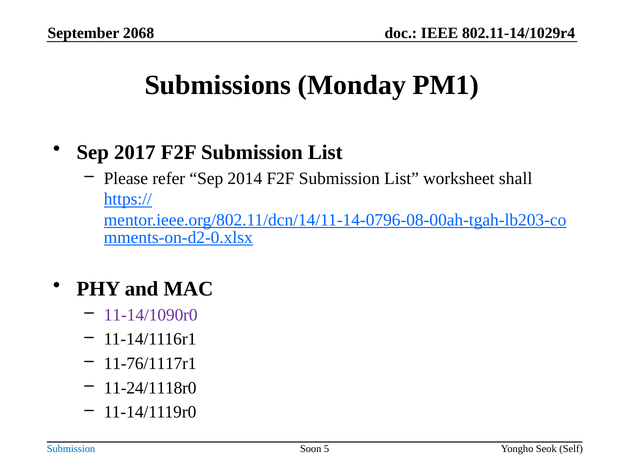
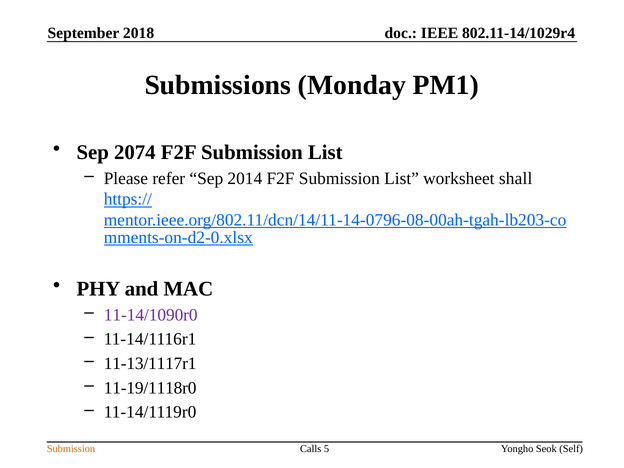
2068: 2068 -> 2018 (139, 33)
2017: 2017 -> 2074 (135, 152)
11-76/1117r1: 11-76/1117r1 -> 11-13/1117r1 (150, 364)
11-24/1118r0: 11-24/1118r0 -> 11-19/1118r0 (150, 388)
Submission colour: blue -> orange (71, 449)
Soon: Soon -> Calls (311, 449)
